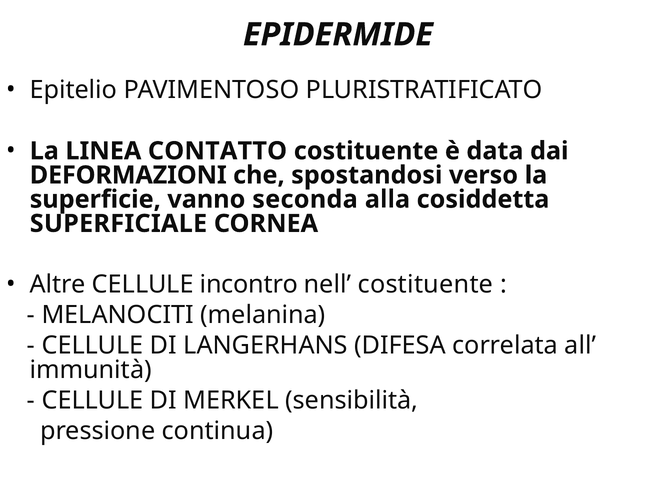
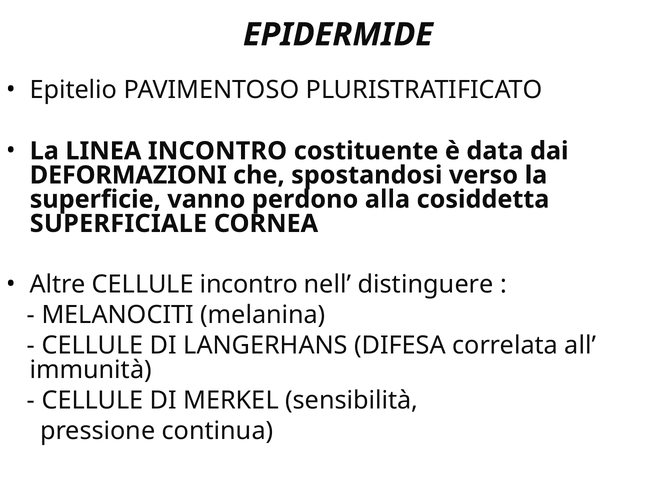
LINEA CONTATTO: CONTATTO -> INCONTRO (217, 151)
seconda: seconda -> perdono (305, 200)
nell costituente: costituente -> distinguere (426, 285)
